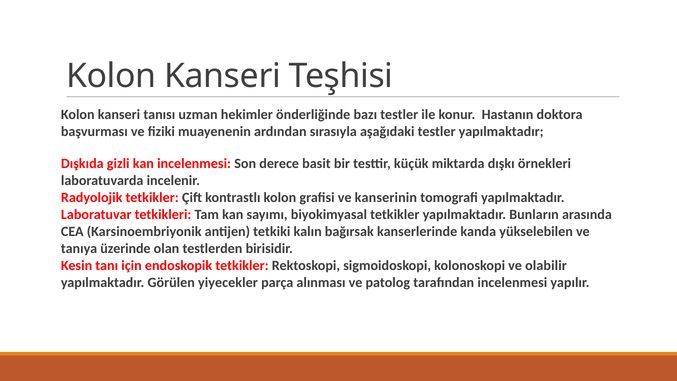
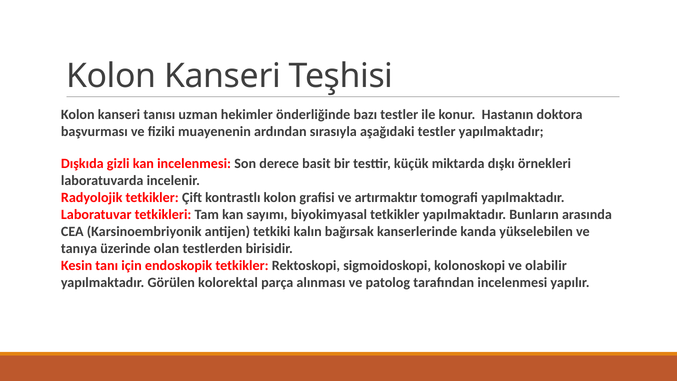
kanserinin: kanserinin -> artırmaktır (386, 198)
yiyecekler: yiyecekler -> kolorektal (228, 282)
